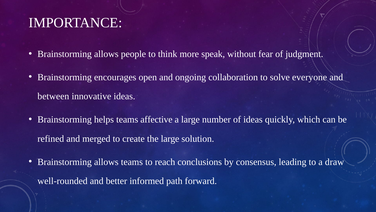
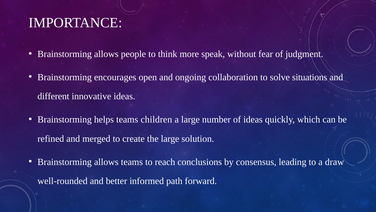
everyone: everyone -> situations (310, 77)
between: between -> different (53, 96)
affective: affective -> children (156, 119)
